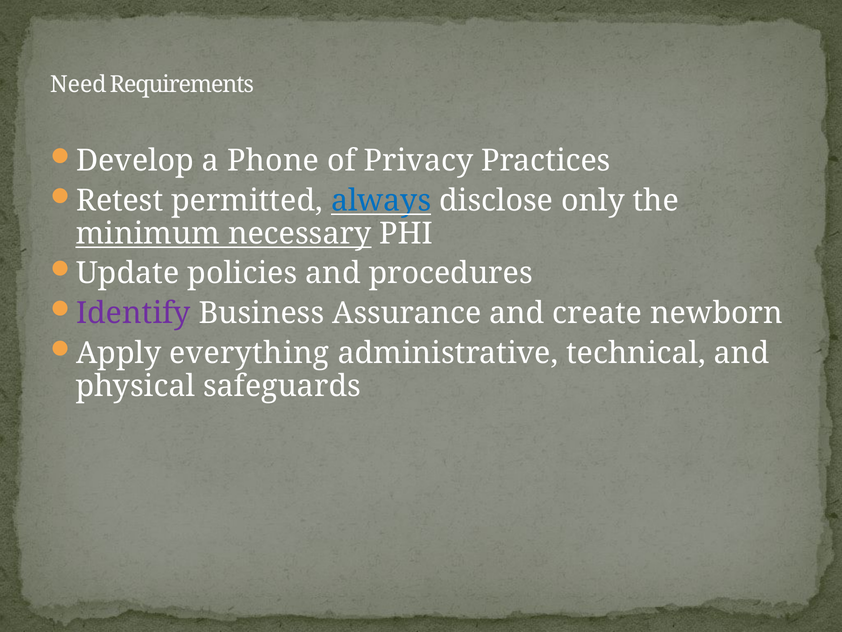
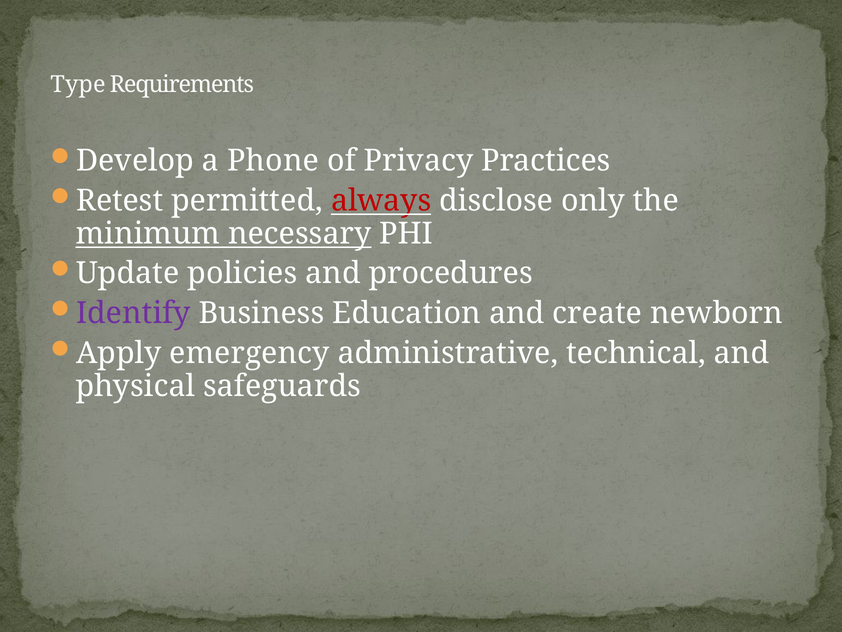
Need: Need -> Type (78, 84)
always colour: blue -> red (381, 201)
Assurance: Assurance -> Education (407, 313)
everything: everything -> emergency (249, 353)
